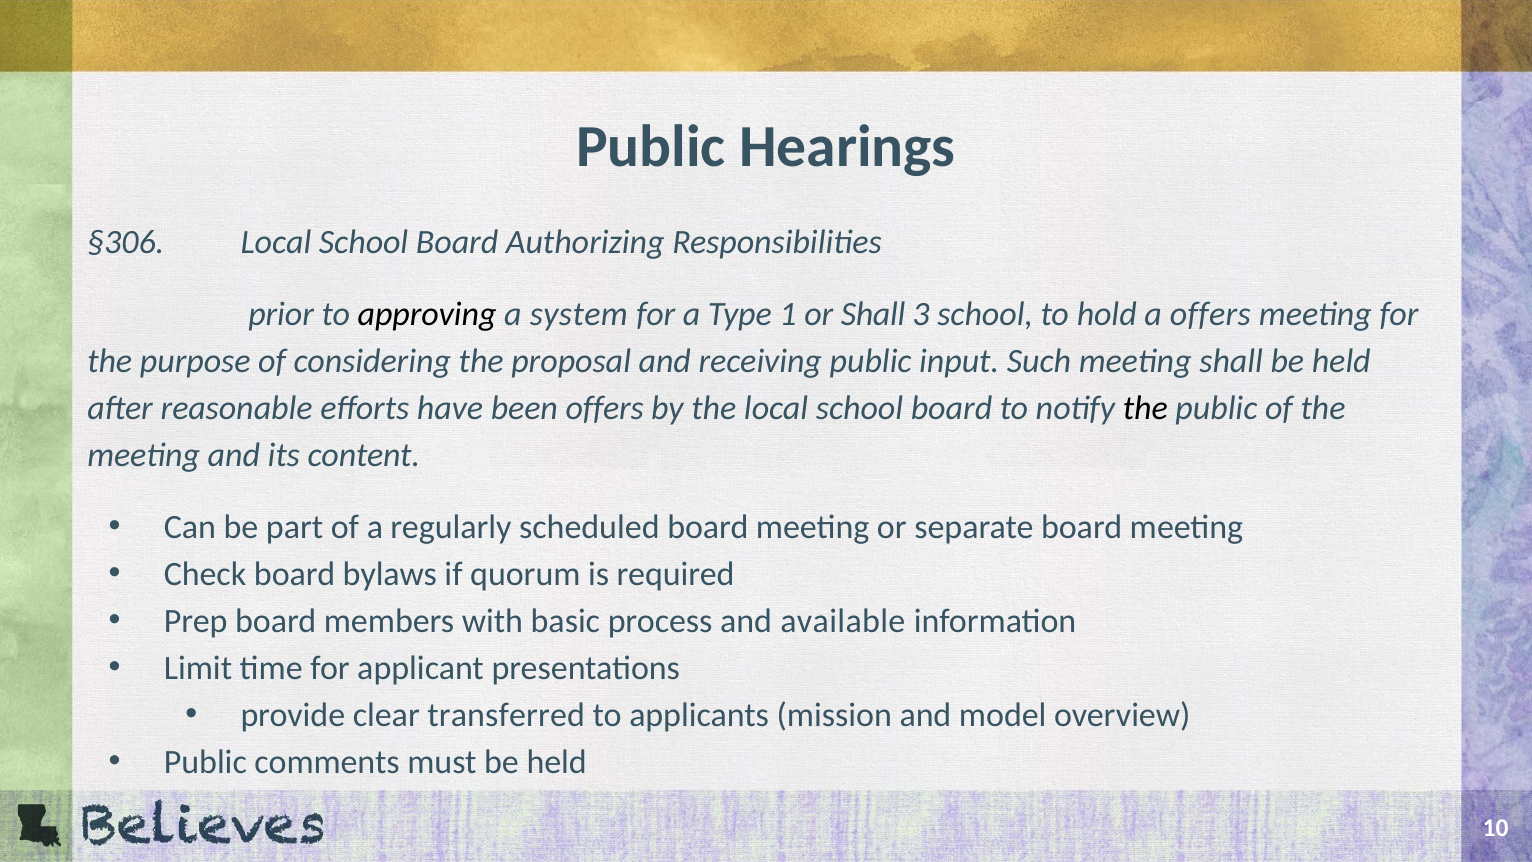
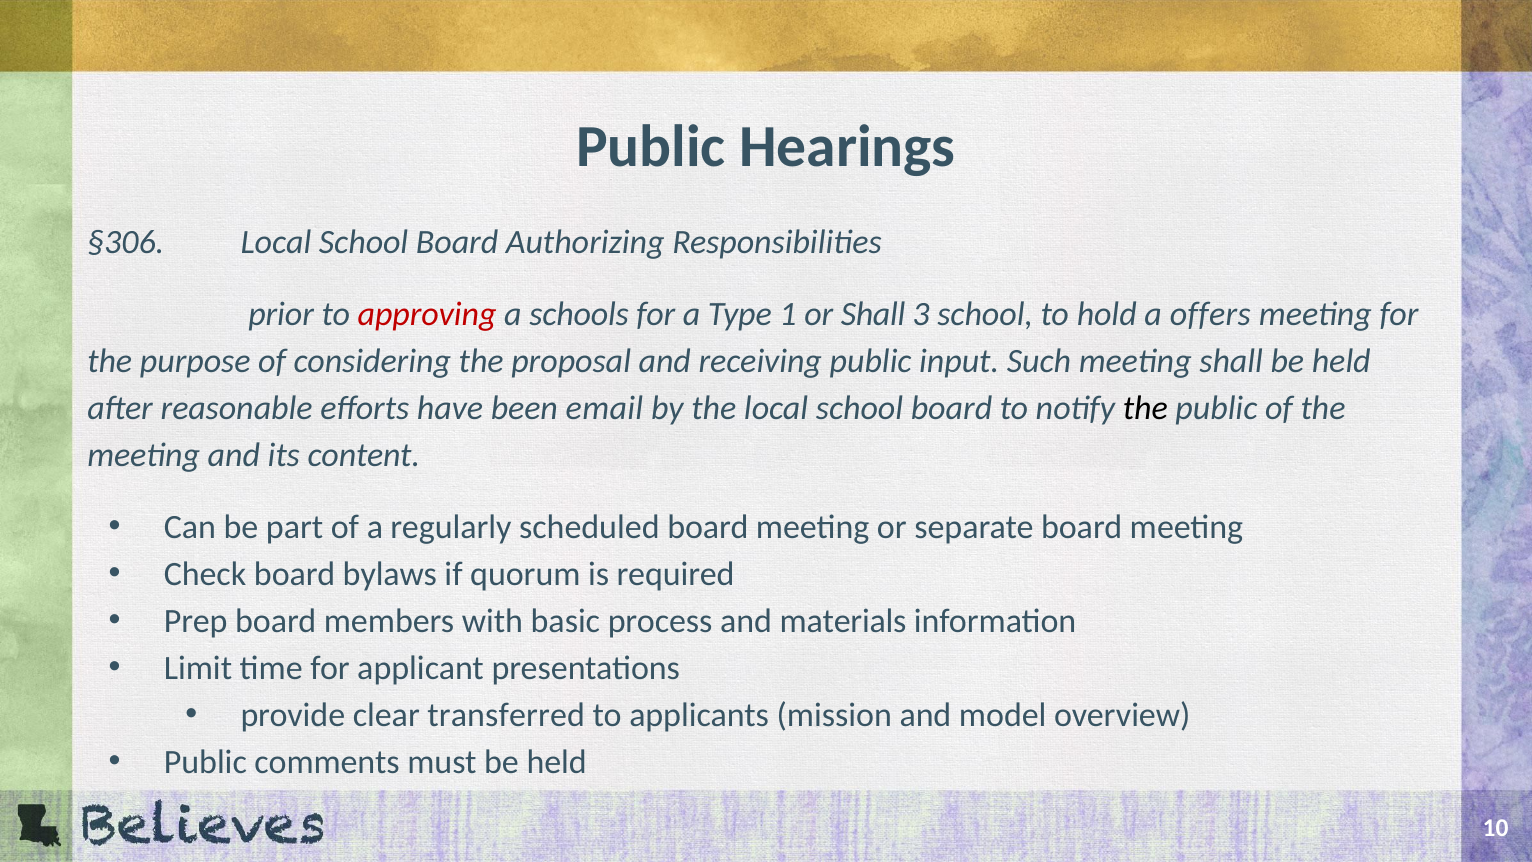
approving colour: black -> red (427, 314)
system: system -> schools (579, 314)
been offers: offers -> email (604, 408)
available: available -> materials (843, 621)
